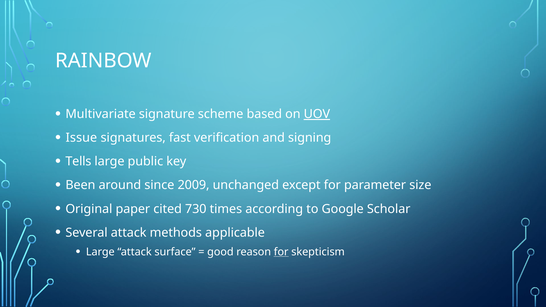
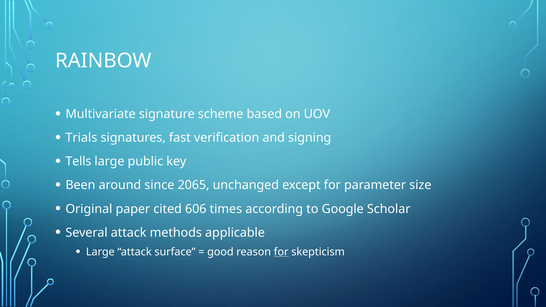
UOV underline: present -> none (317, 114)
Issue: Issue -> Trials (81, 138)
2009: 2009 -> 2065 (194, 185)
730: 730 -> 606 (196, 209)
